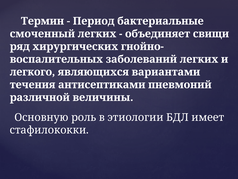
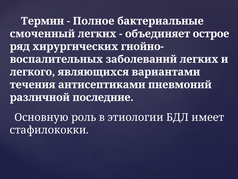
Период: Период -> Полное (94, 21)
свищи: свищи -> острое (211, 34)
величины: величины -> последние (103, 97)
